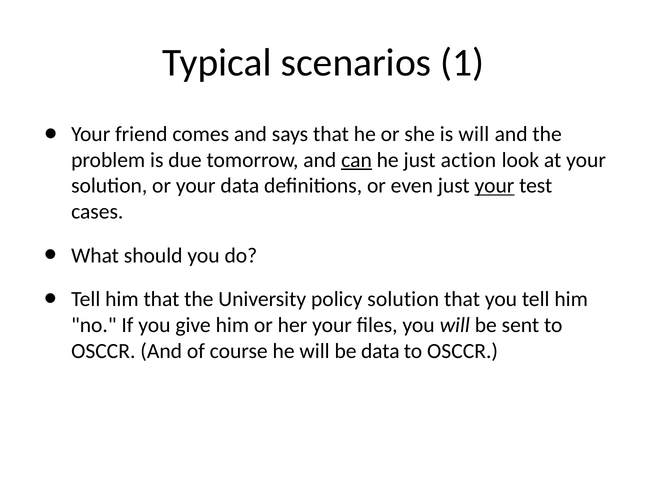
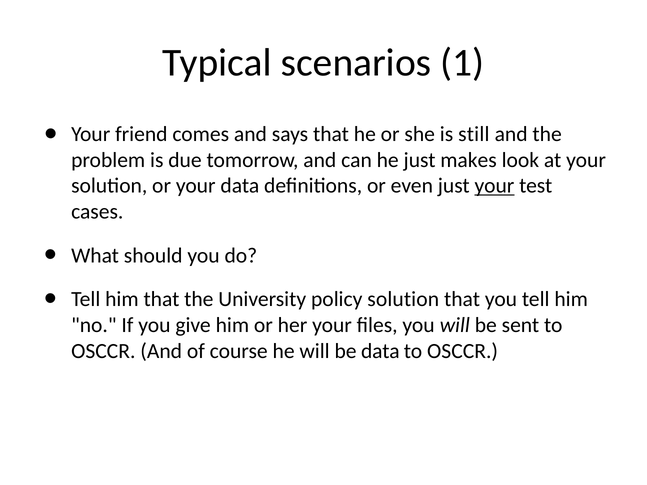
is will: will -> still (474, 134)
can underline: present -> none (357, 160)
action: action -> makes (469, 160)
